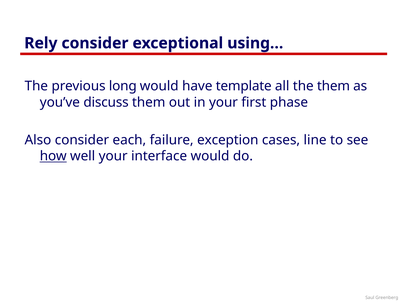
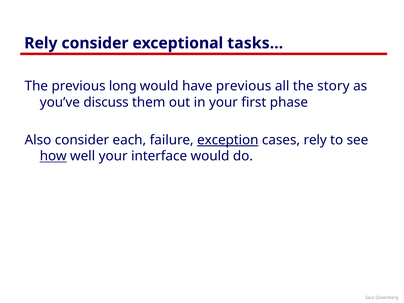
using…: using… -> tasks… (255, 43)
have template: template -> previous (244, 86)
the them: them -> story (333, 86)
exception underline: none -> present (228, 140)
cases line: line -> rely (315, 140)
